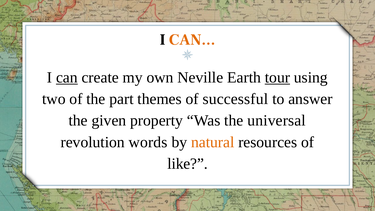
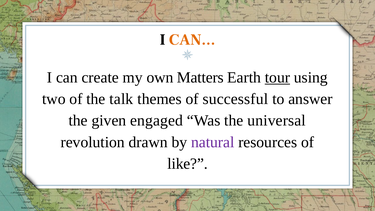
can underline: present -> none (67, 77)
Neville: Neville -> Matters (200, 77)
part: part -> talk (121, 99)
property: property -> engaged (157, 121)
words: words -> drawn (148, 142)
natural colour: orange -> purple (213, 142)
